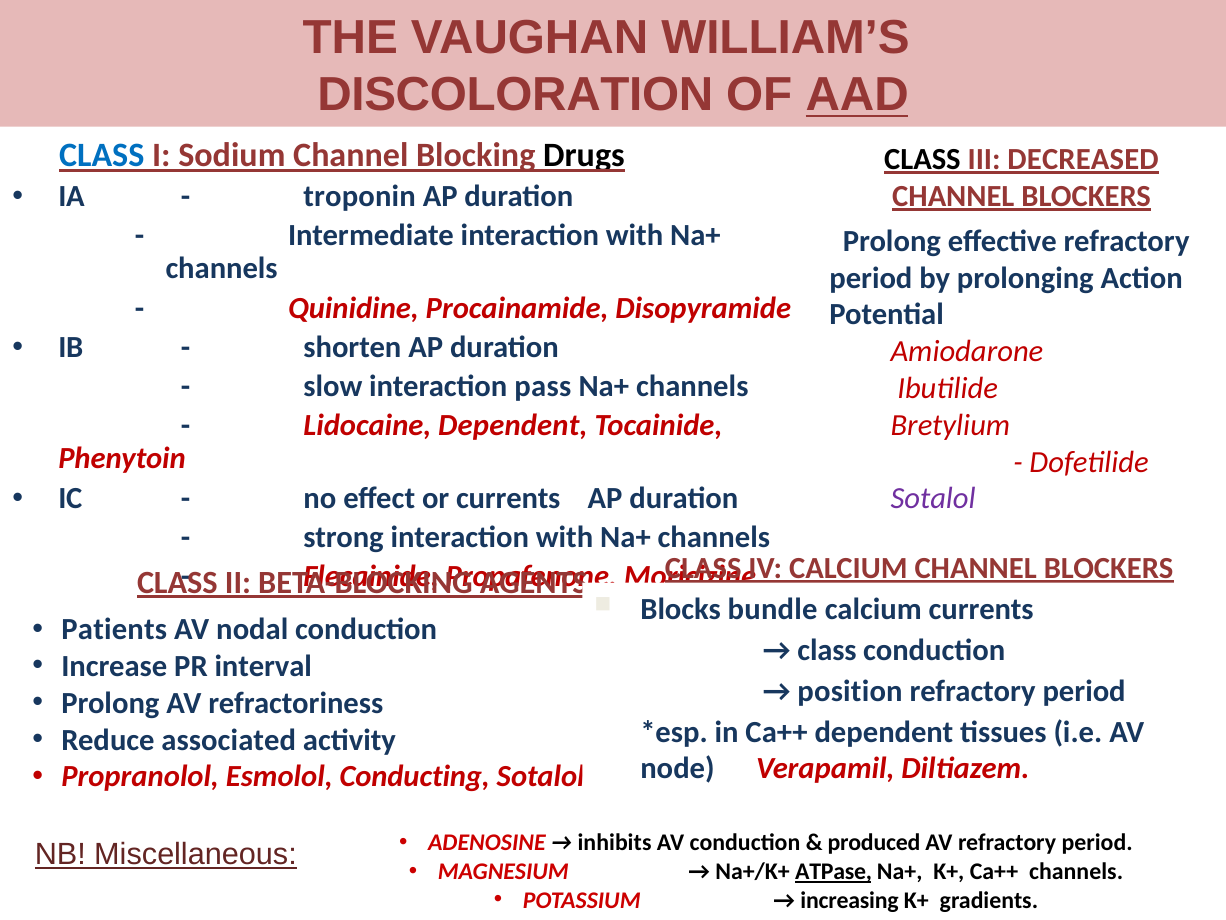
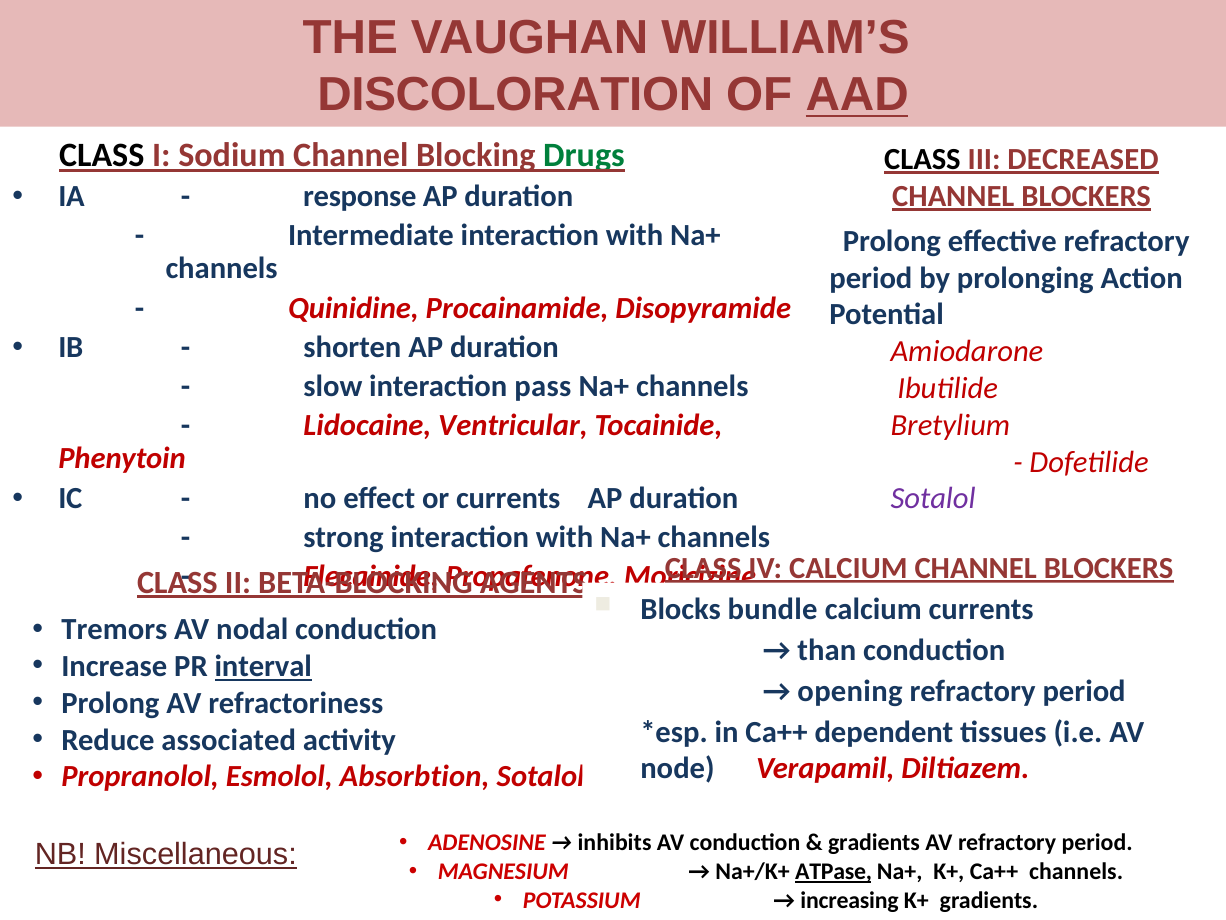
CLASS colour: blue -> black (102, 156)
Drugs colour: black -> green (584, 156)
troponin: troponin -> response (360, 196)
Lidocaine Dependent: Dependent -> Ventricular (513, 426)
Patients: Patients -> Tremors (114, 629)
class: class -> than (827, 650)
interval underline: none -> present (263, 666)
position: position -> opening (850, 691)
Conducting: Conducting -> Absorbtion (415, 776)
produced: produced -> gradients (874, 843)
